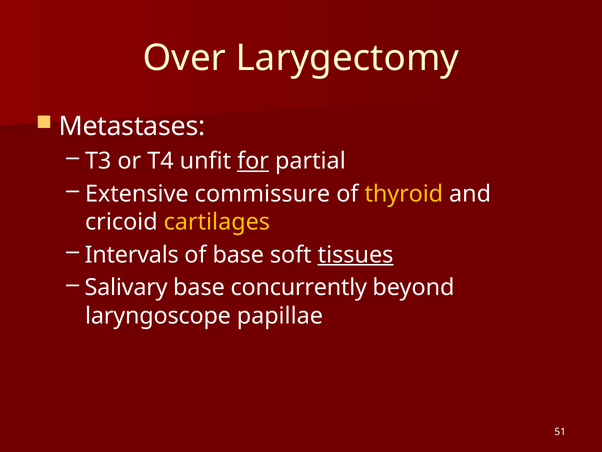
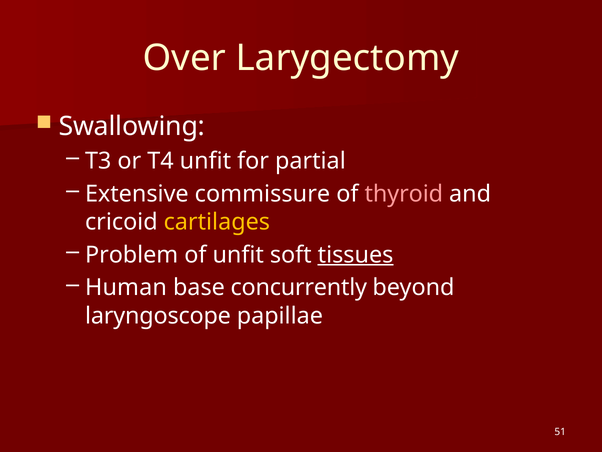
Metastases: Metastases -> Swallowing (132, 126)
for underline: present -> none (253, 161)
thyroid colour: yellow -> pink (404, 194)
Intervals: Intervals -> Problem (132, 255)
of base: base -> unfit (238, 255)
Salivary: Salivary -> Human (126, 287)
